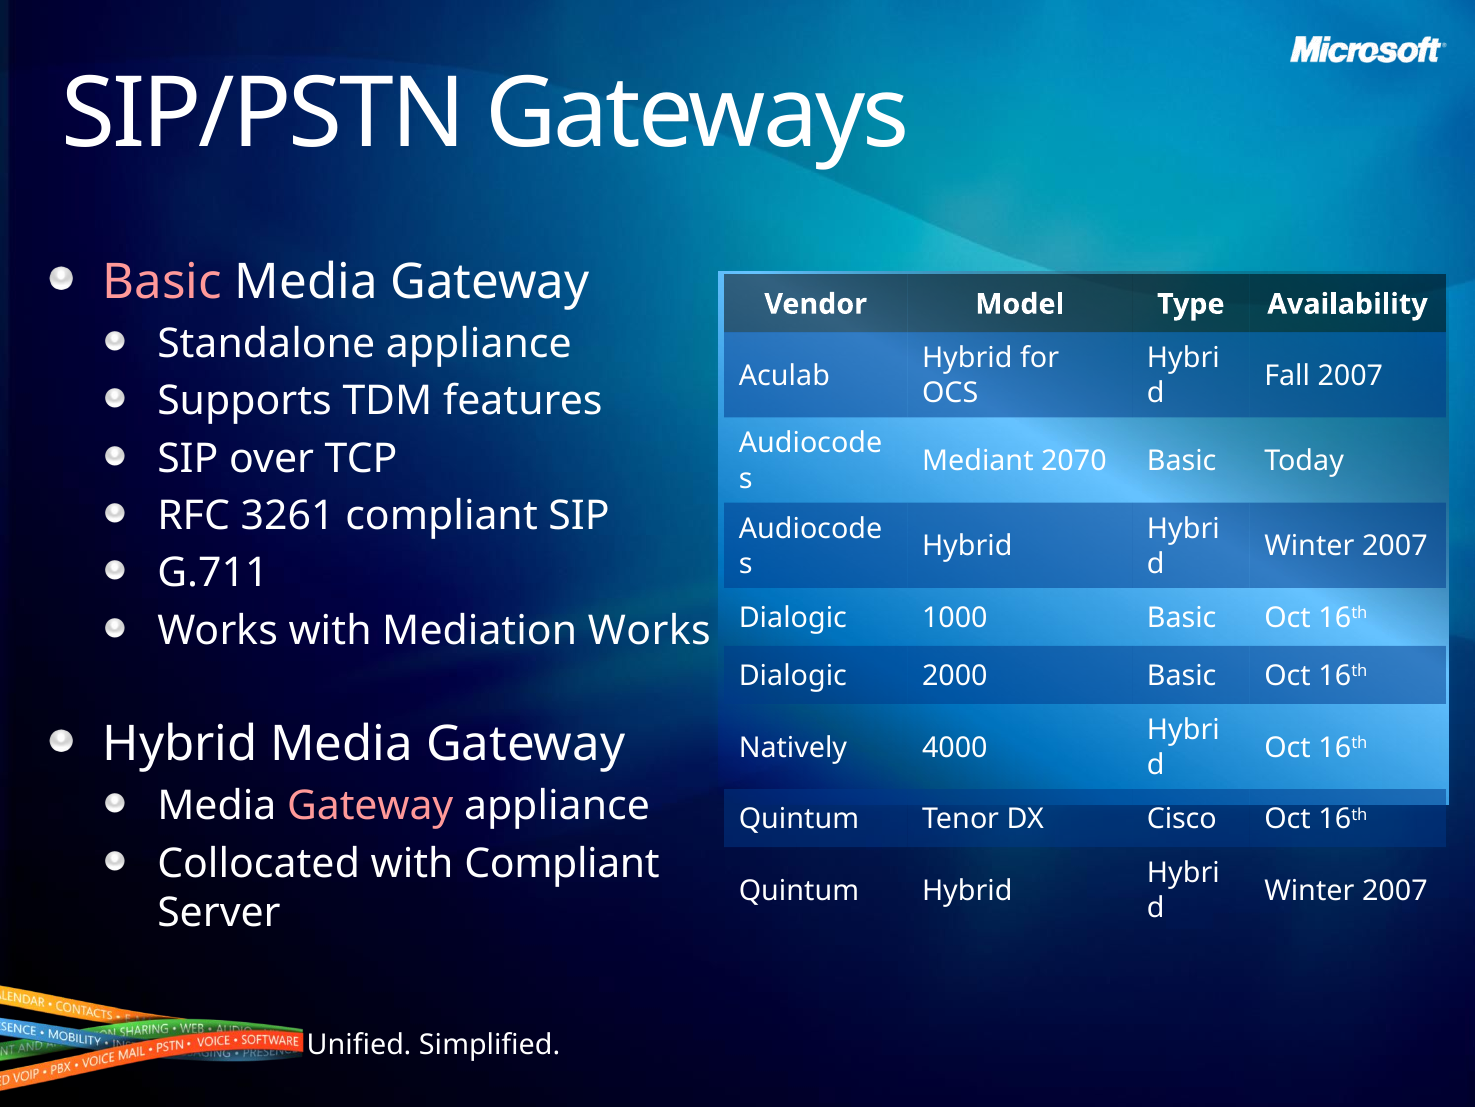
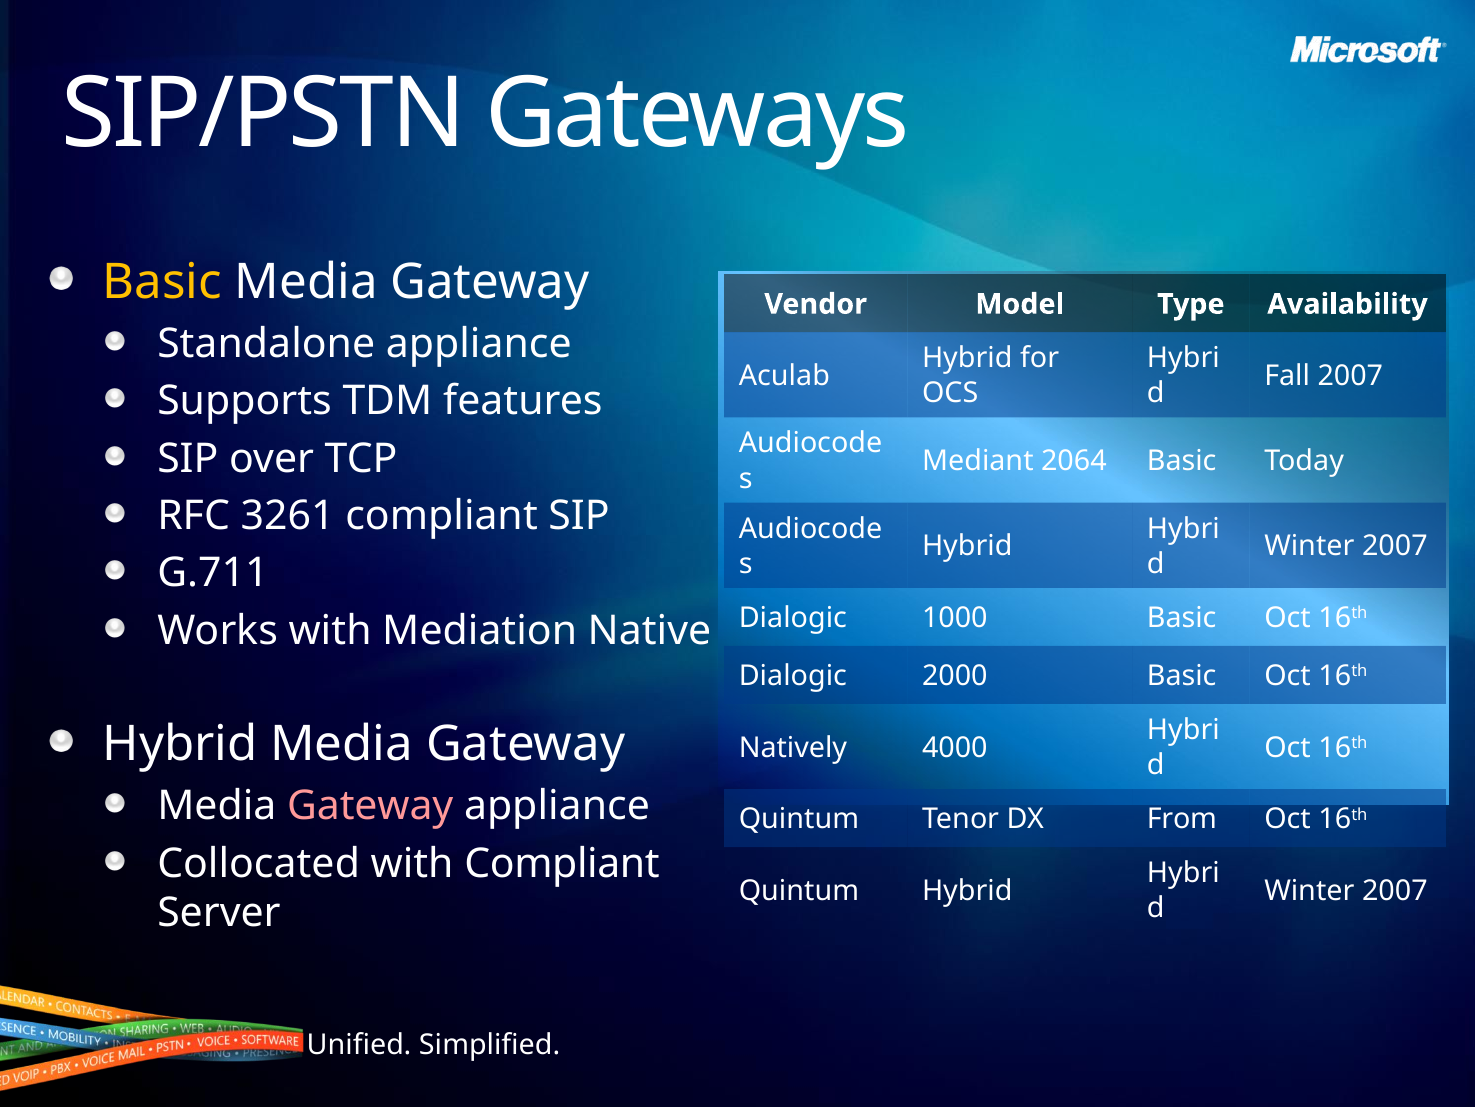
Basic colour: pink -> yellow (162, 282)
2070: 2070 -> 2064 (1074, 461)
Mediation Works: Works -> Native (649, 630)
Cisco: Cisco -> From (1182, 819)
